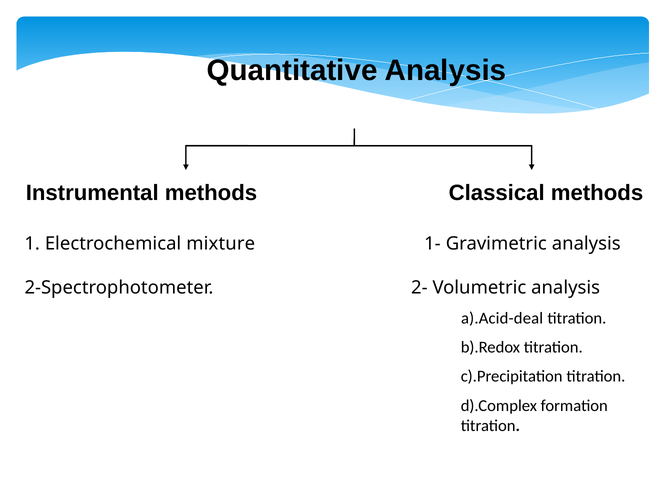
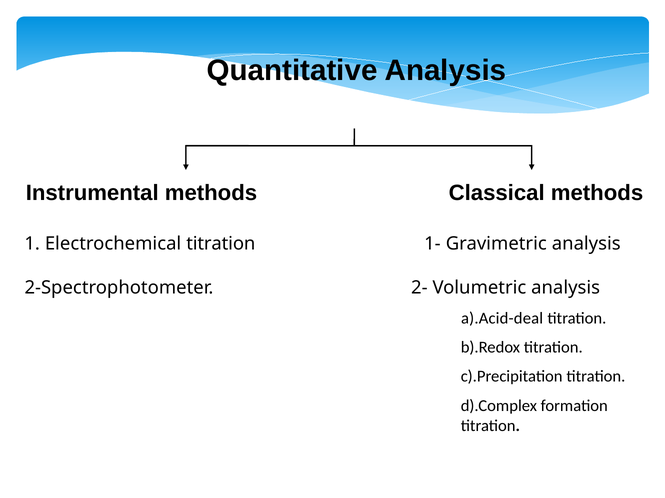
Electrochemical mixture: mixture -> titration (221, 244)
